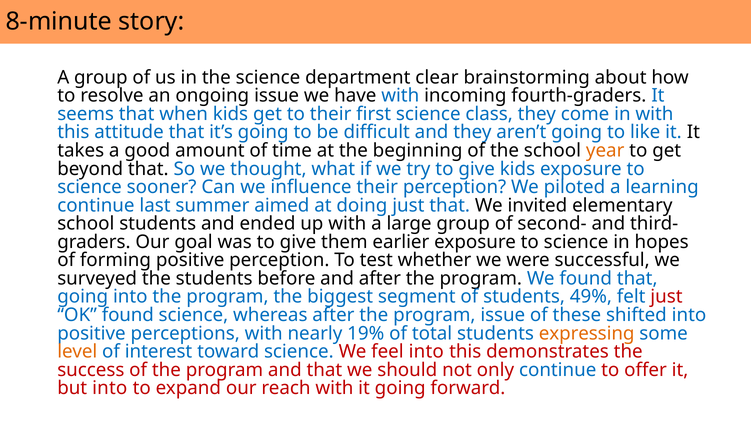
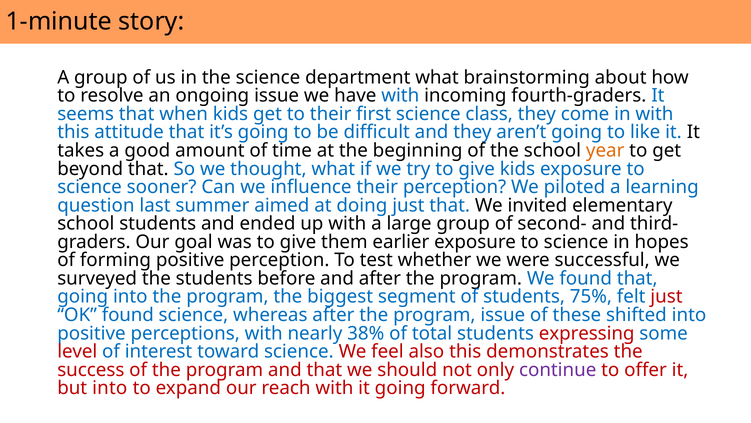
8‐minute: 8‐minute -> 1‐minute (59, 22)
department clear: clear -> what (437, 77)
continue: continue -> question (96, 205)
49%: 49% -> 75% (591, 296)
19%: 19% -> 38% (366, 333)
expressing colour: orange -> red (587, 333)
level colour: orange -> red (77, 351)
feel into: into -> also (426, 351)
continue colour: blue -> purple (558, 369)
